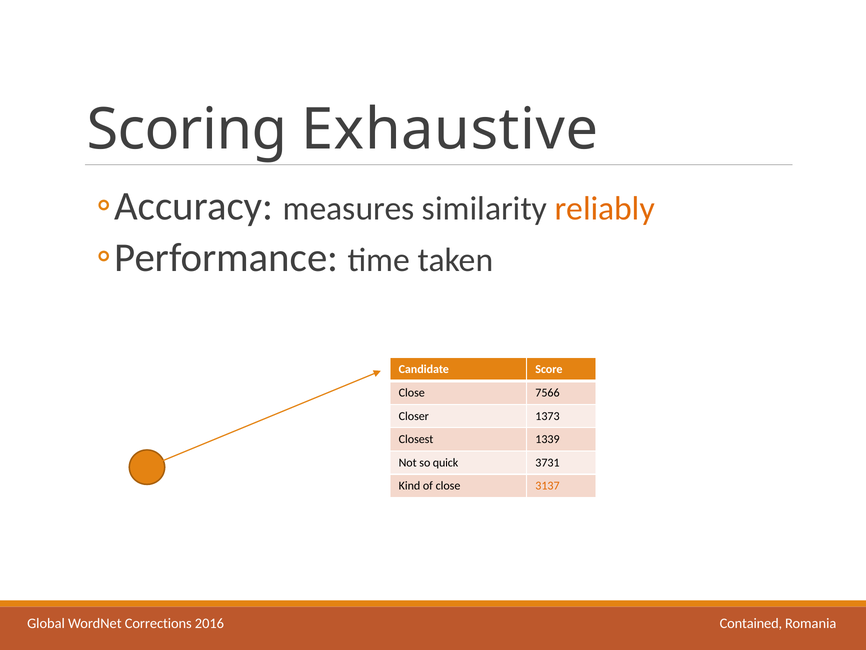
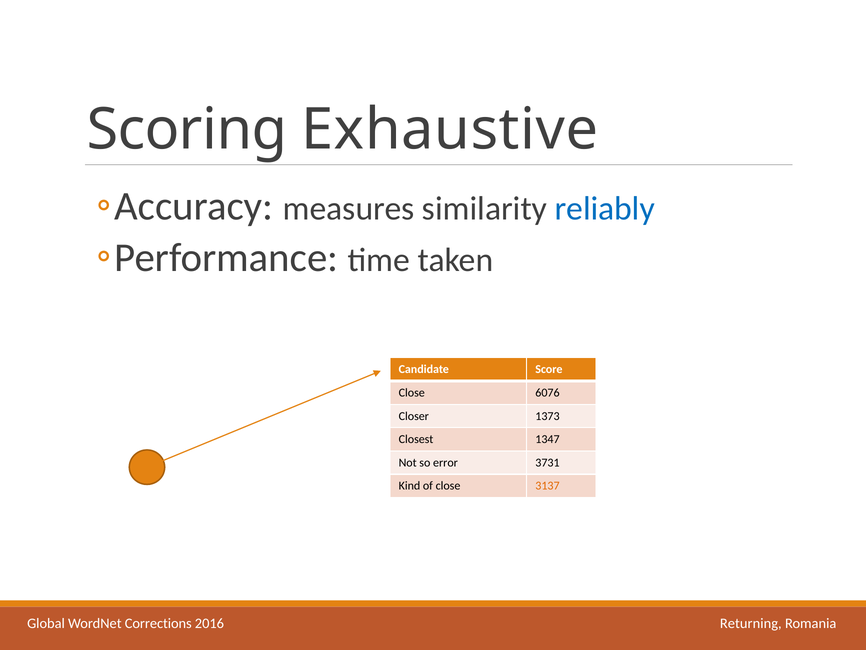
reliably colour: orange -> blue (605, 209)
7566: 7566 -> 6076 (547, 392)
1339: 1339 -> 1347 (547, 439)
quick: quick -> error (445, 462)
Contained: Contained -> Returning (751, 623)
